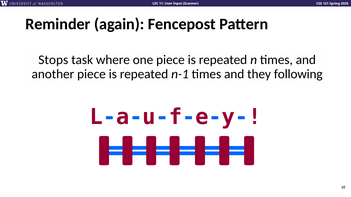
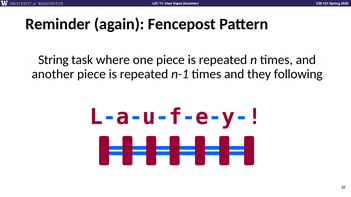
Stops: Stops -> String (53, 60)
